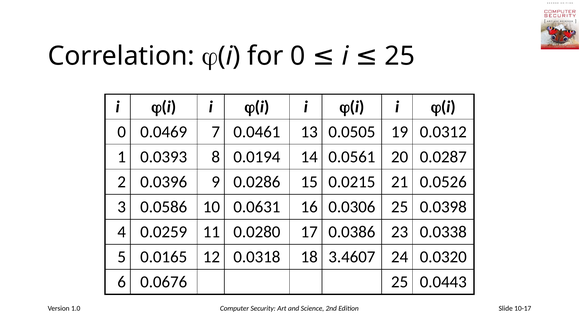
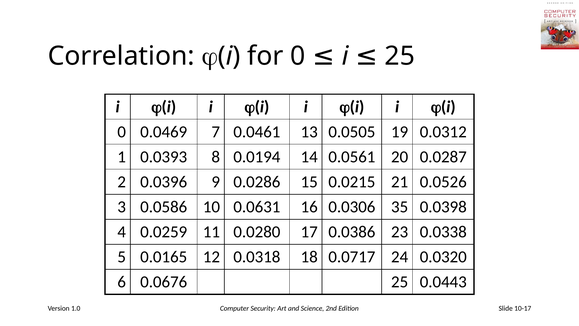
0.0306 25: 25 -> 35 (400, 207)
3.4607: 3.4607 -> 0.0717 (352, 257)
